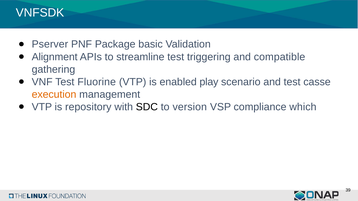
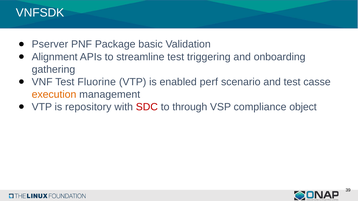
compatible: compatible -> onboarding (280, 57)
play: play -> perf (209, 82)
SDC colour: black -> red (147, 107)
version: version -> through (190, 107)
which: which -> object (303, 107)
